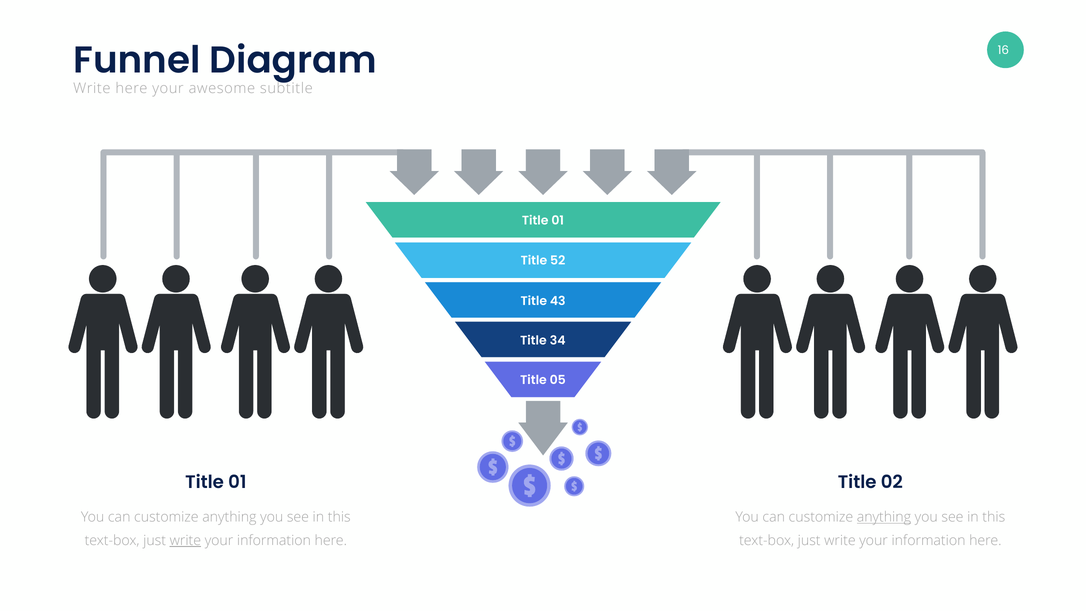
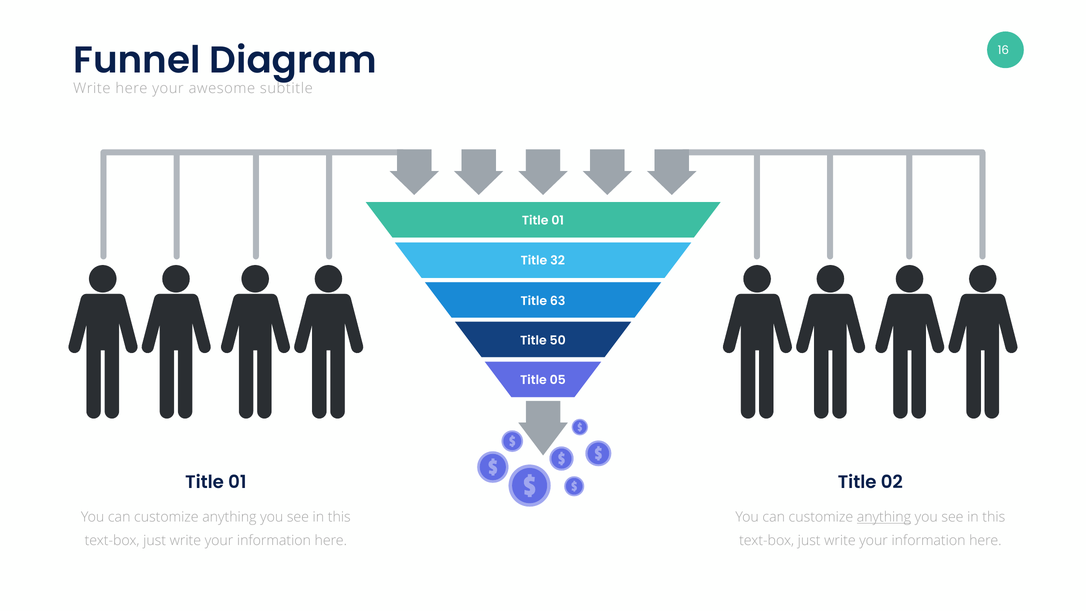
52: 52 -> 32 (558, 261)
43: 43 -> 63 (558, 301)
34: 34 -> 50 (558, 341)
write underline: present -> none (185, 540)
